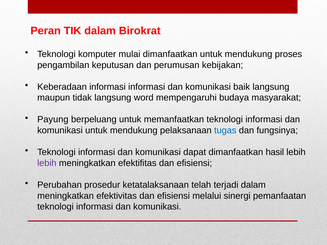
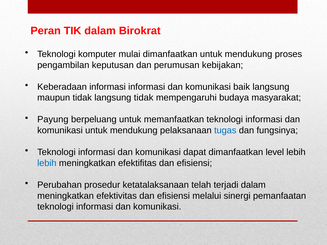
langsung word: word -> tidak (144, 98)
hasil: hasil -> level (275, 152)
lebih colour: purple -> blue (47, 163)
